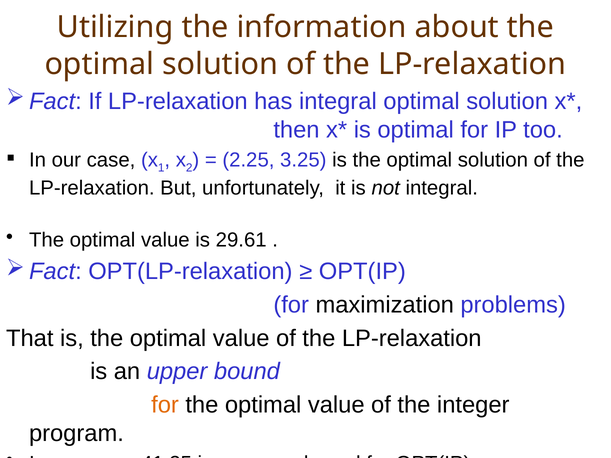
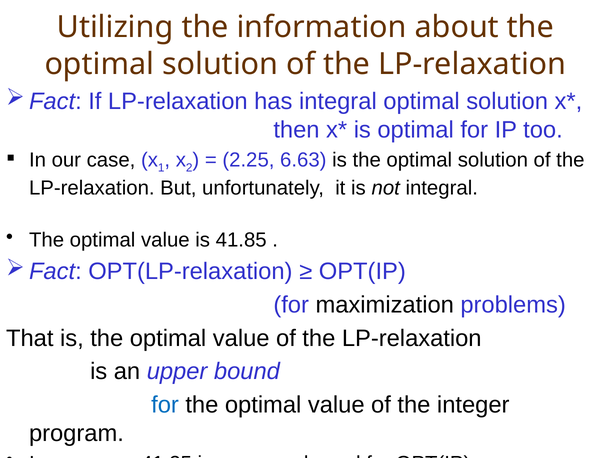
3.25: 3.25 -> 6.63 (303, 160)
29.61: 29.61 -> 41.85 (241, 240)
for colour: orange -> blue (165, 405)
